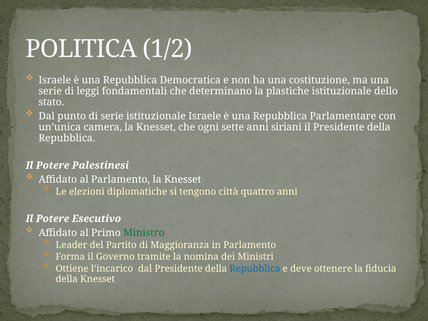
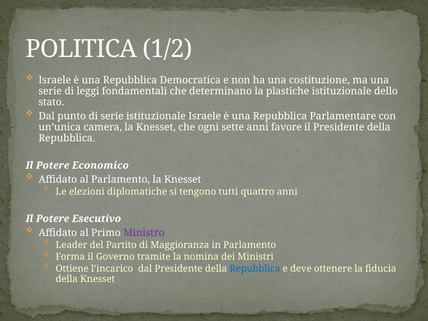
siriani: siriani -> favore (286, 127)
Palestinesi: Palestinesi -> Economico (100, 165)
città: città -> tutti (228, 192)
Ministro colour: green -> purple (144, 233)
